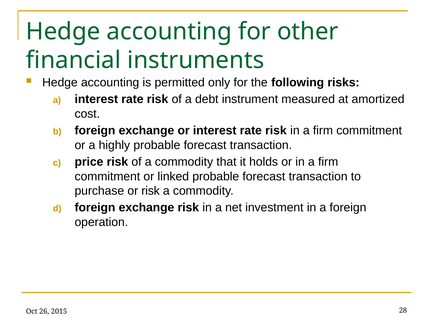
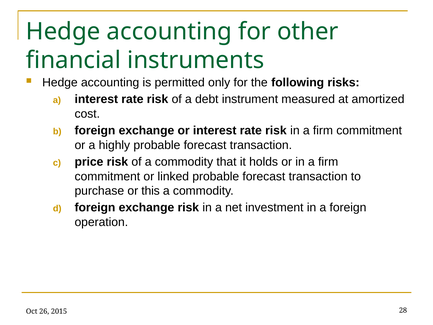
or risk: risk -> this (151, 191)
